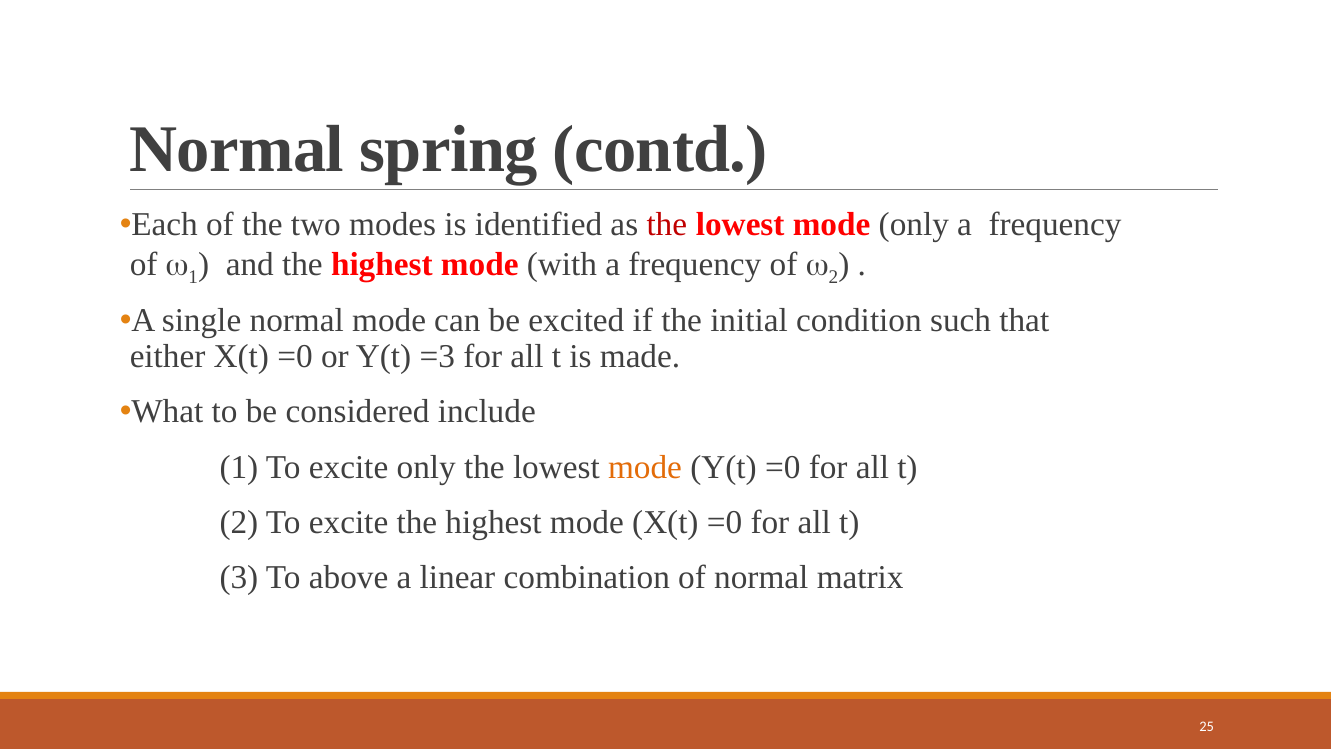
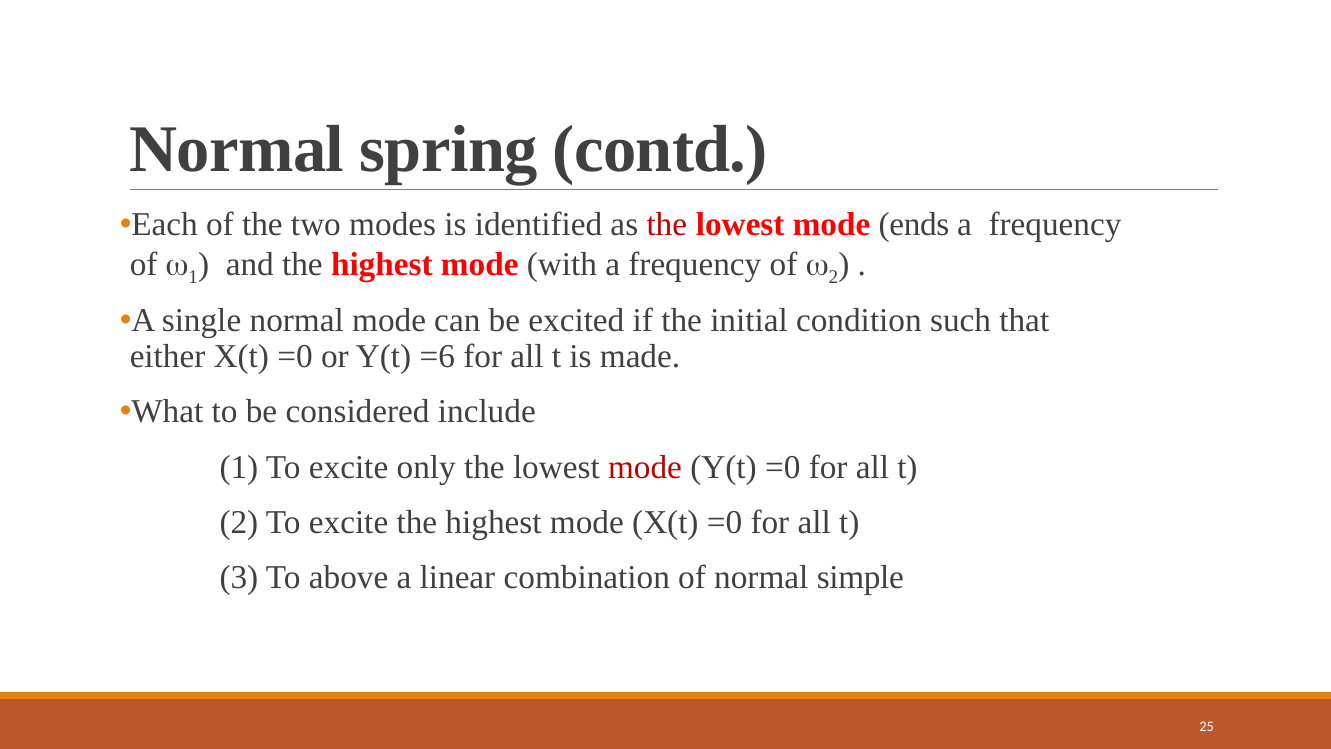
mode only: only -> ends (914, 224)
=3: =3 -> =6 (437, 356)
mode colour: orange -> red (645, 467)
matrix: matrix -> simple (860, 578)
